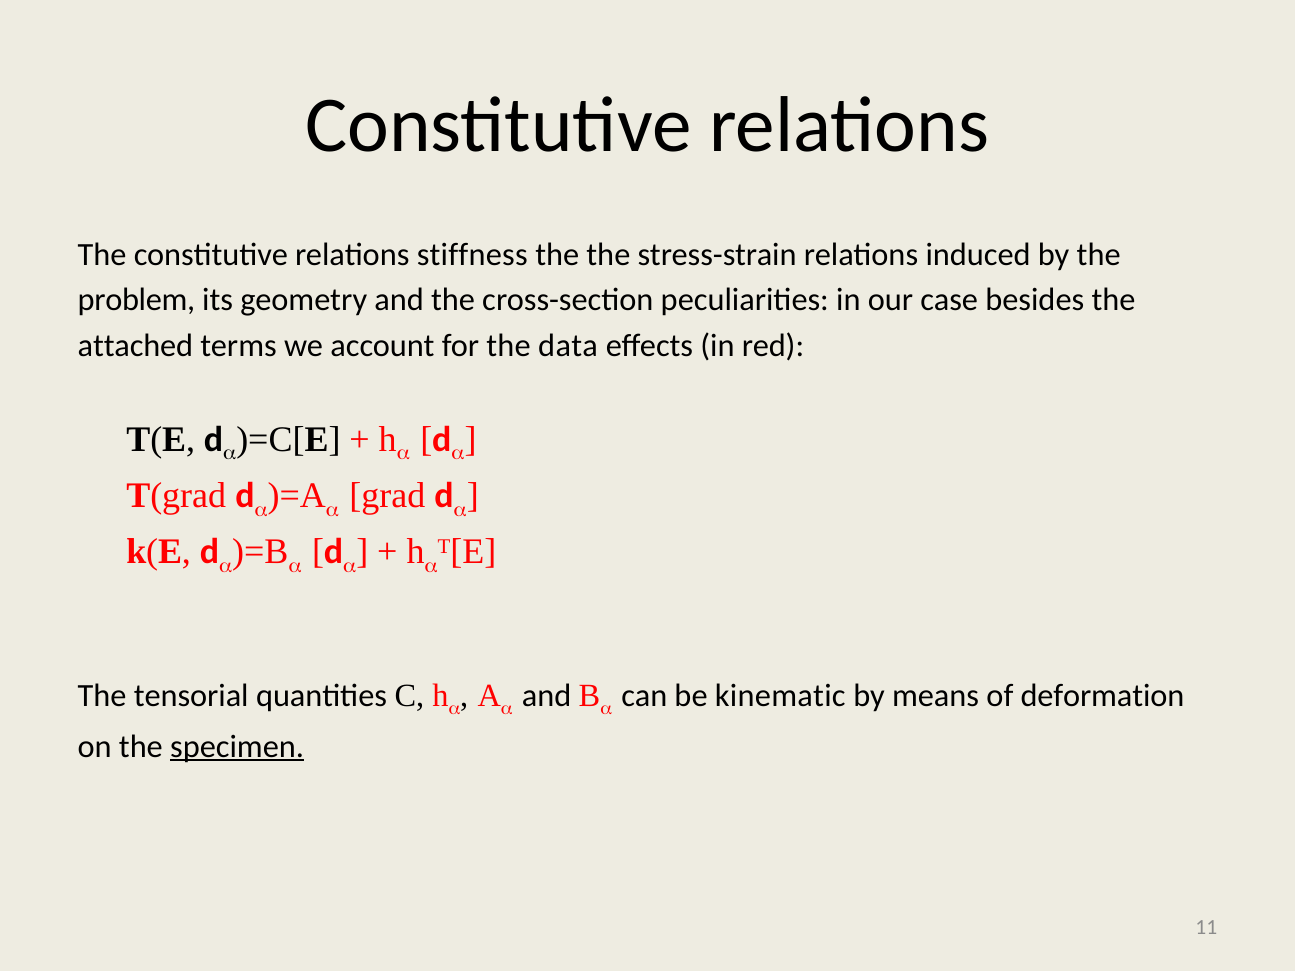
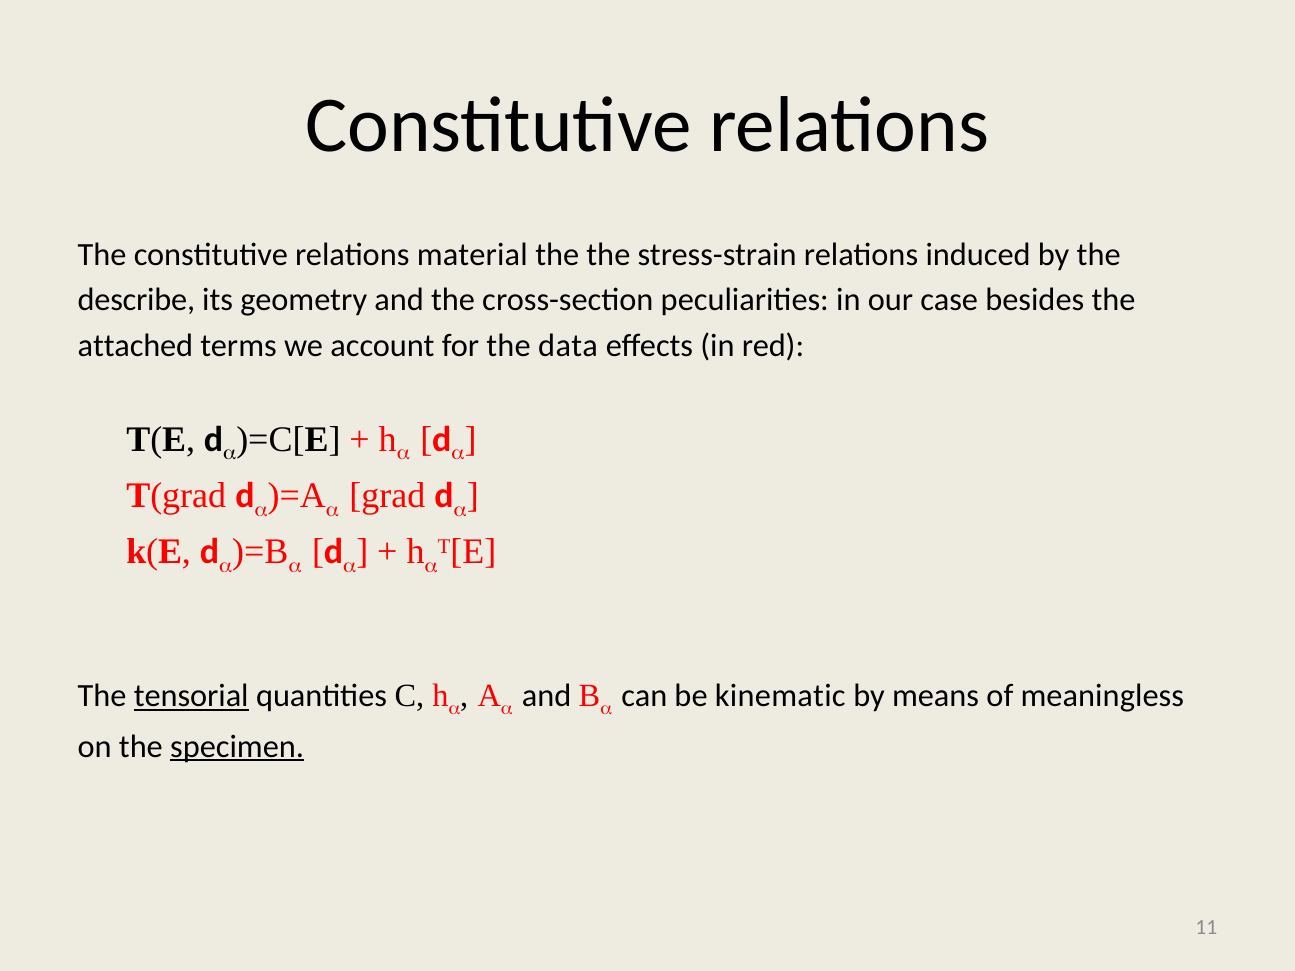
stiffness: stiffness -> material (472, 255)
problem: problem -> describe (136, 300)
tensorial underline: none -> present (191, 696)
deformation: deformation -> meaningless (1102, 696)
